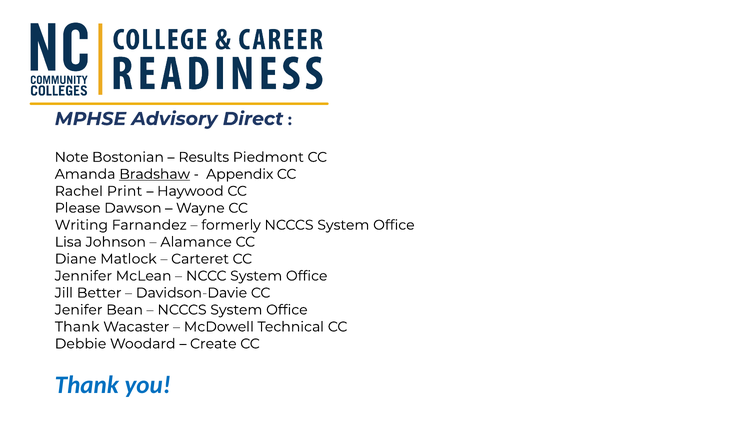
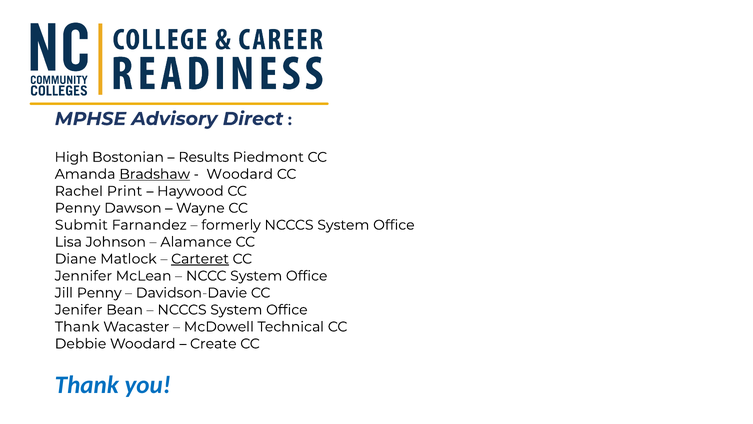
Note: Note -> High (72, 157)
Appendix: Appendix -> Woodard (240, 174)
Please: Please -> Penny (78, 208)
Writing: Writing -> Submit (81, 225)
Carteret underline: none -> present (200, 259)
Jill Better: Better -> Penny (99, 293)
